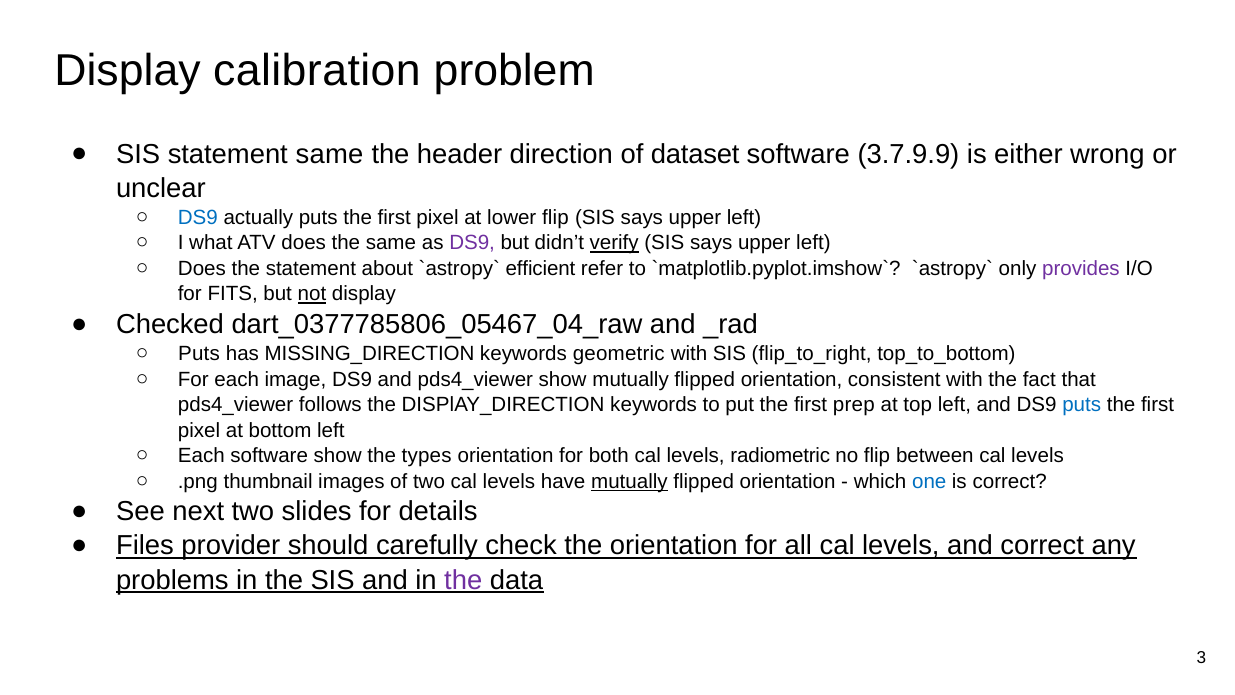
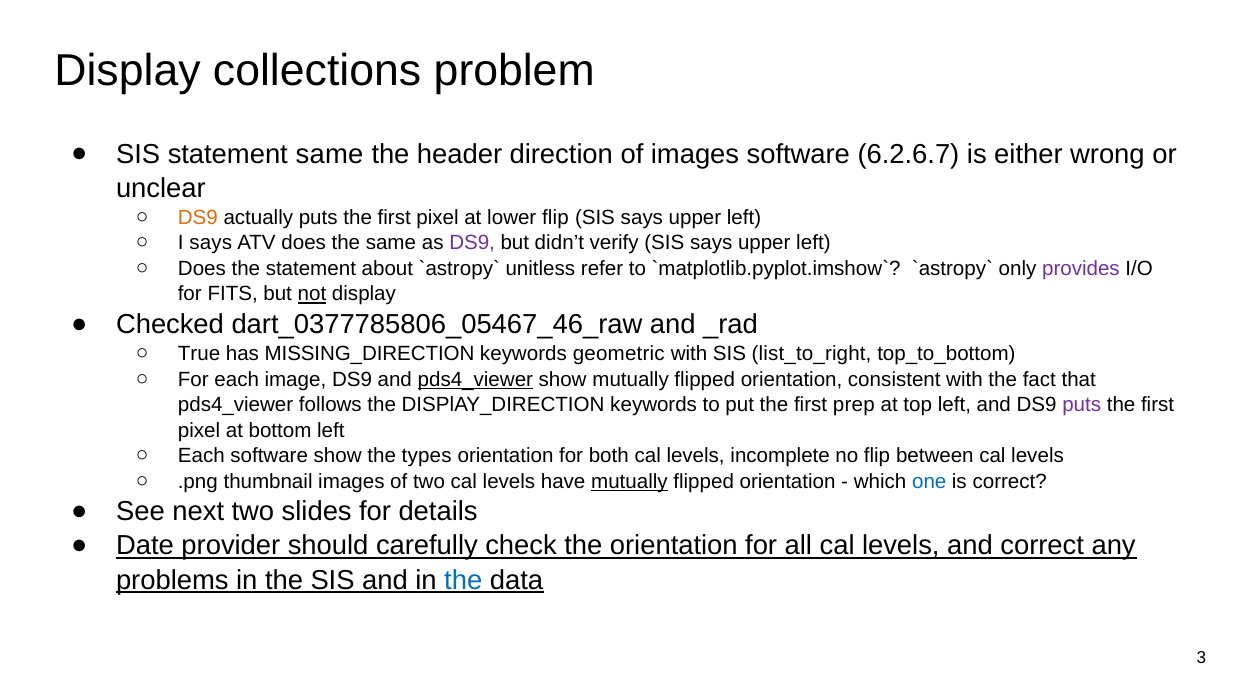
calibration: calibration -> collections (317, 70)
of dataset: dataset -> images (695, 154)
3.7.9.9: 3.7.9.9 -> 6.2.6.7 (908, 154)
DS9 colour: blue -> orange (198, 217)
I what: what -> says (211, 243)
verify underline: present -> none (614, 243)
efficient: efficient -> unitless (540, 269)
dart_0377785806_05467_04_raw: dart_0377785806_05467_04_raw -> dart_0377785806_05467_46_raw (437, 324)
Puts: Puts -> True (199, 354)
flip_to_right: flip_to_right -> list_to_right (812, 354)
pds4_viewer underline: none -> present (475, 379)
puts colour: blue -> purple (1082, 405)
radiometric: radiometric -> incomplete (780, 456)
Files: Files -> Date (145, 546)
the colour: purple -> blue (463, 580)
